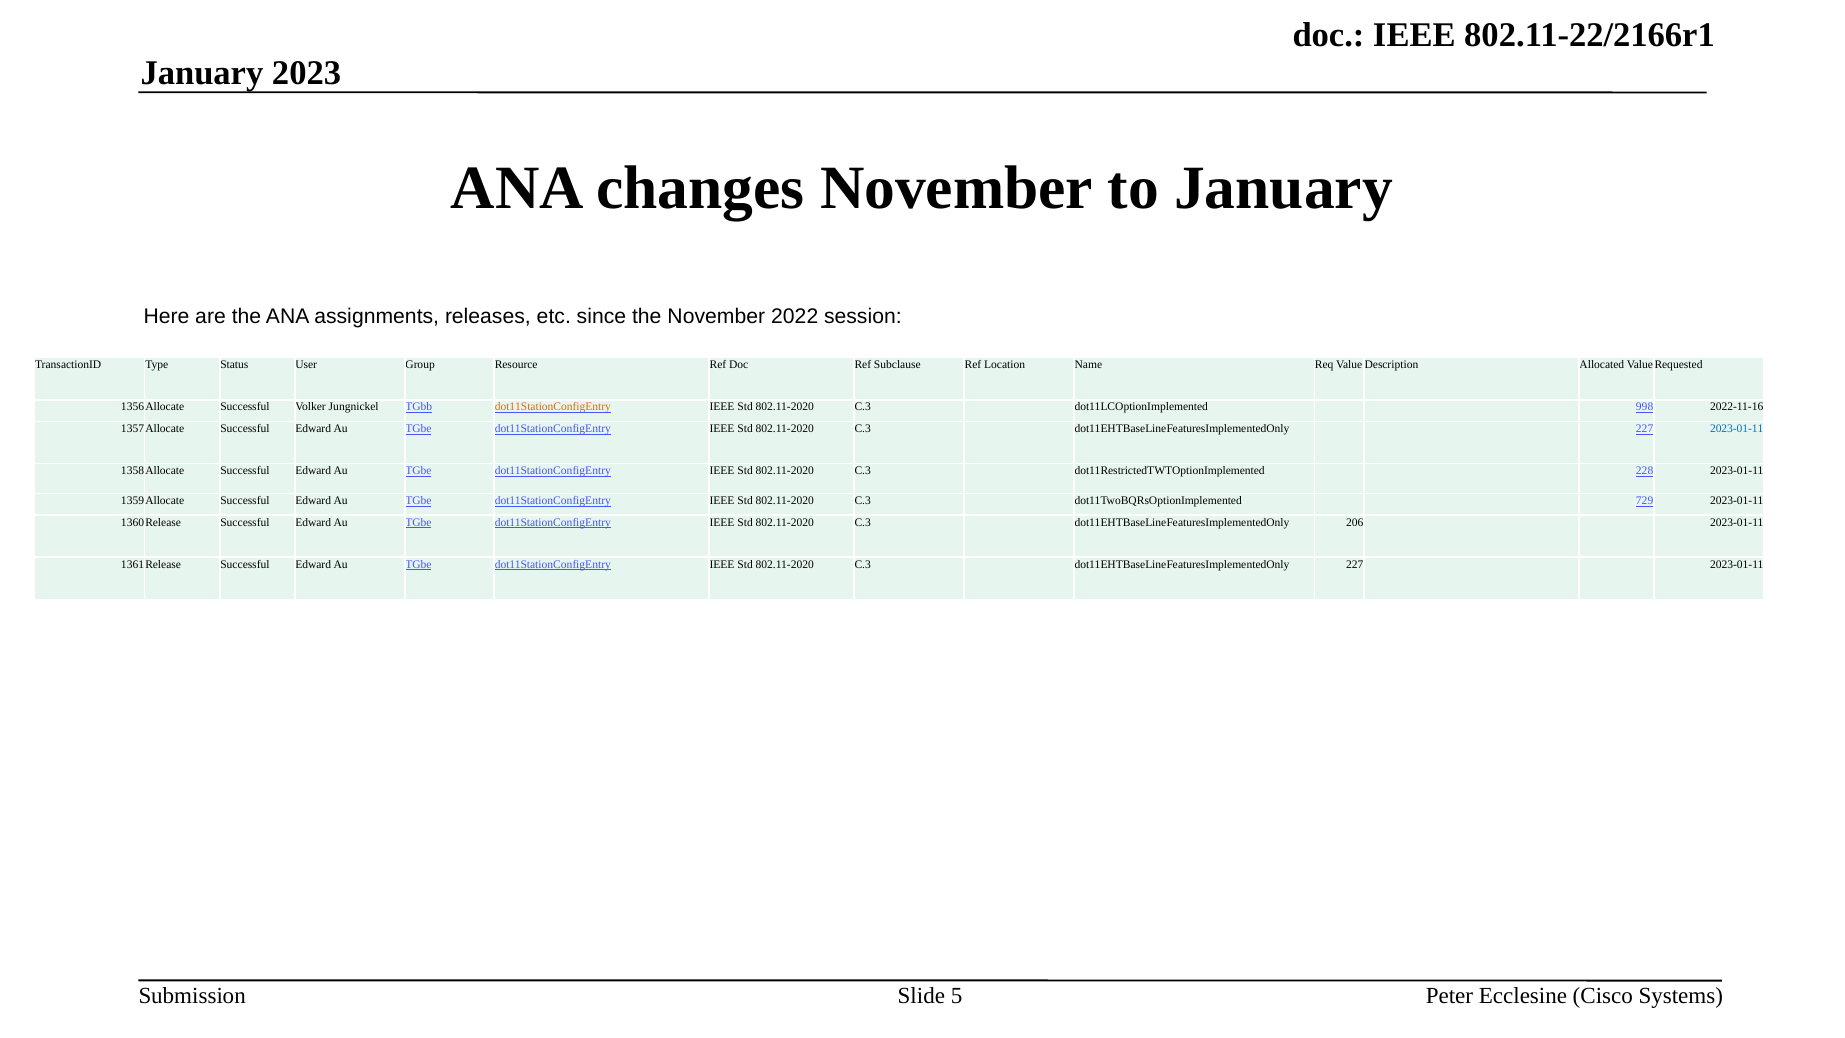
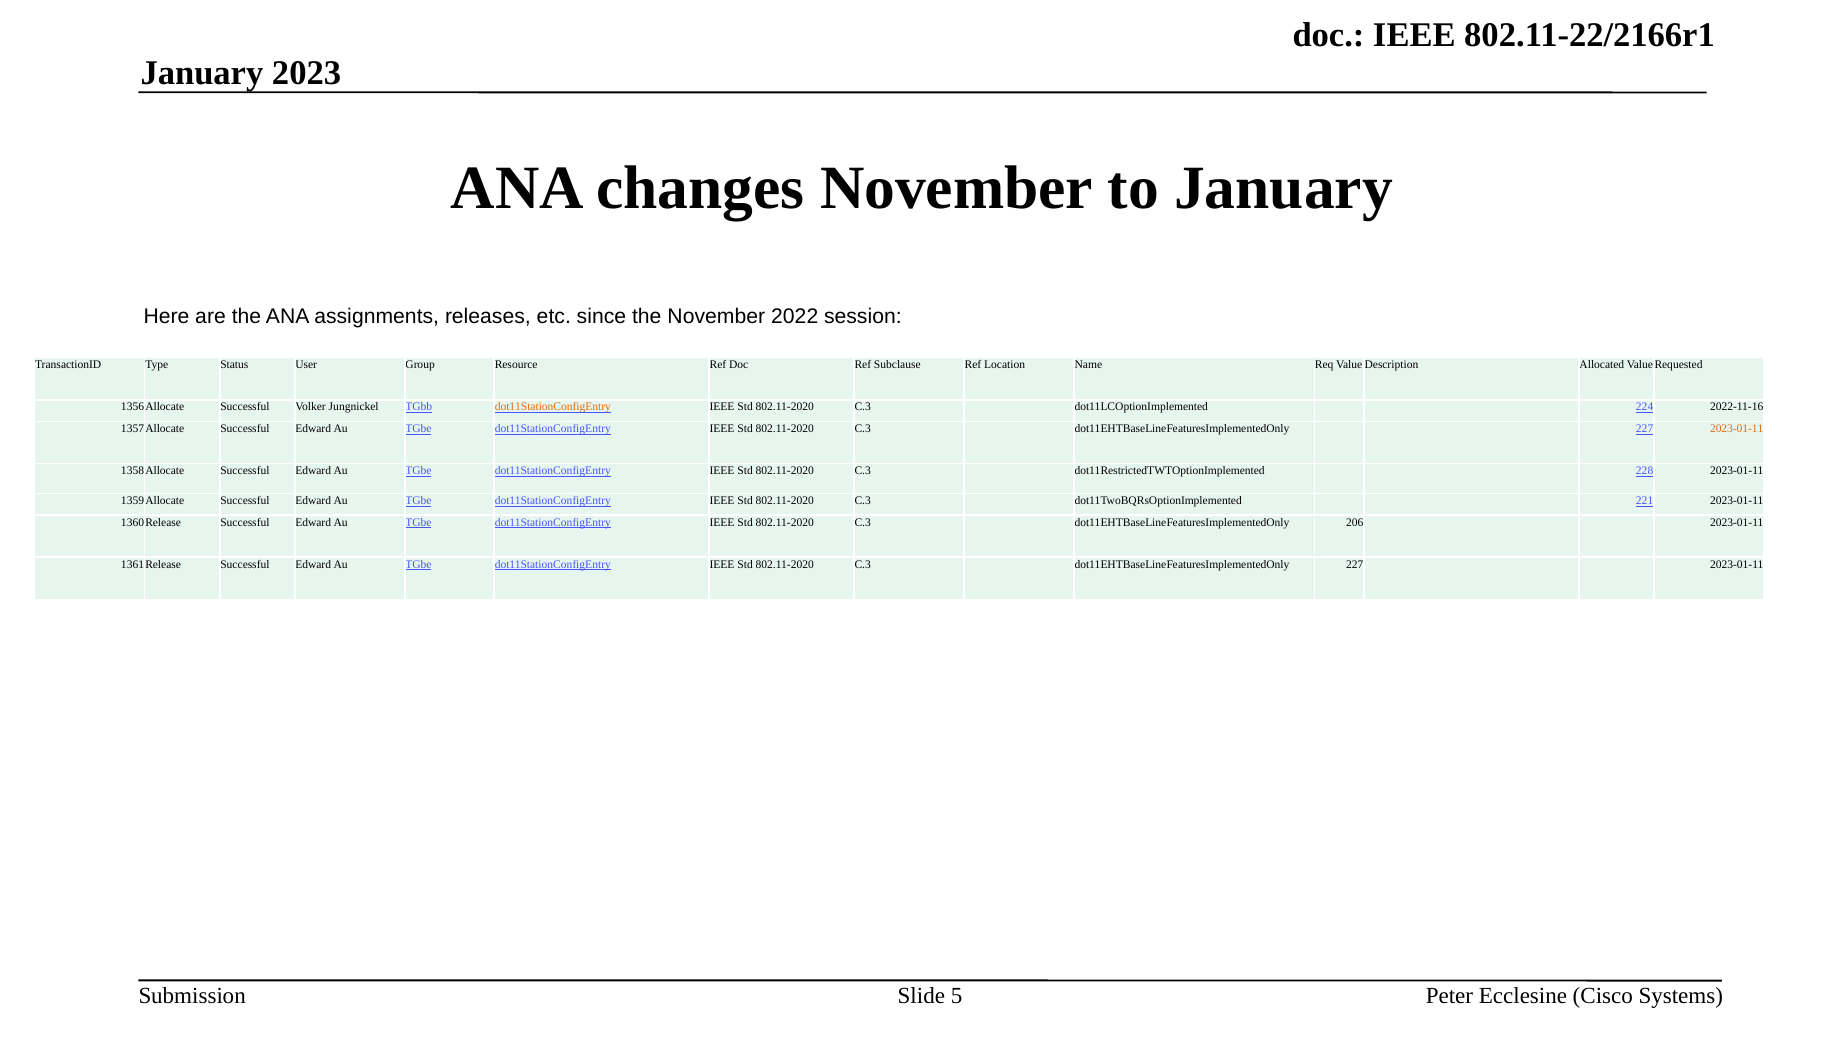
998: 998 -> 224 (1645, 407)
2023-01-11 colour: blue -> orange (1737, 429)
729: 729 -> 221 (1645, 501)
